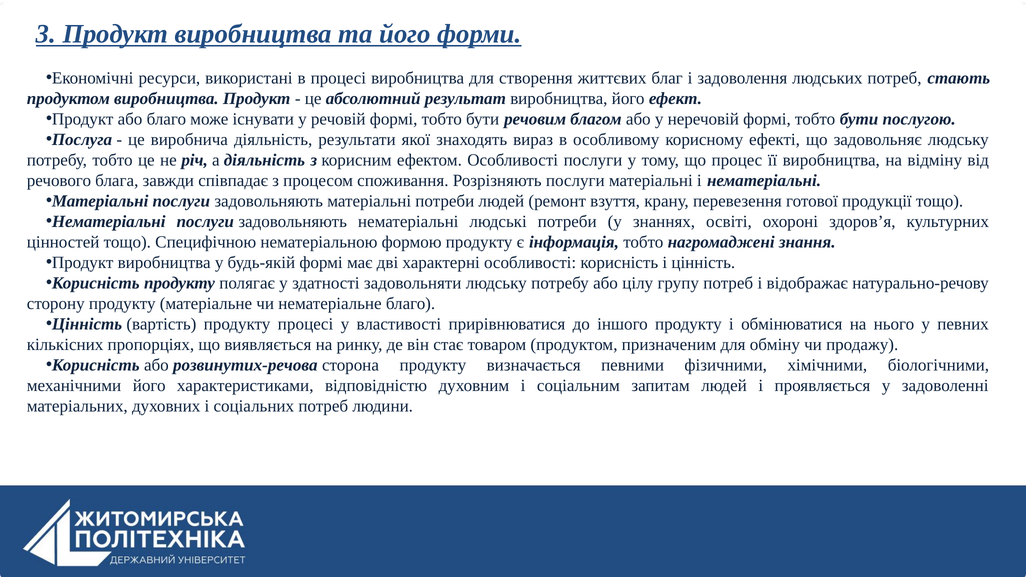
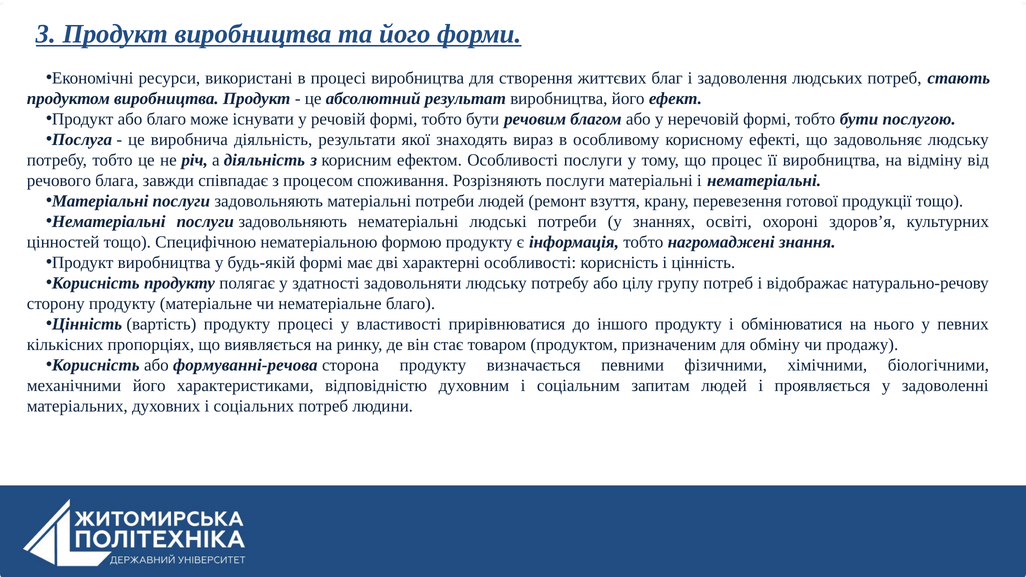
розвинутих-речова: розвинутих-речова -> формуванні-речова (245, 365)
